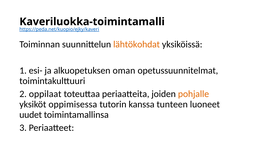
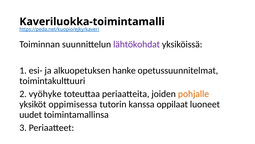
lähtökohdat colour: orange -> purple (137, 44)
oman: oman -> hanke (124, 70)
oppilaat: oppilaat -> vyöhyke (45, 94)
tunteen: tunteen -> oppilaat (172, 104)
